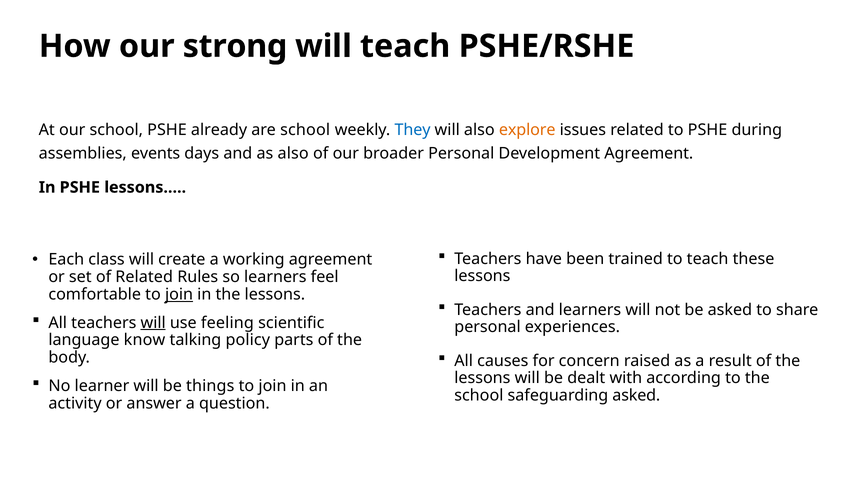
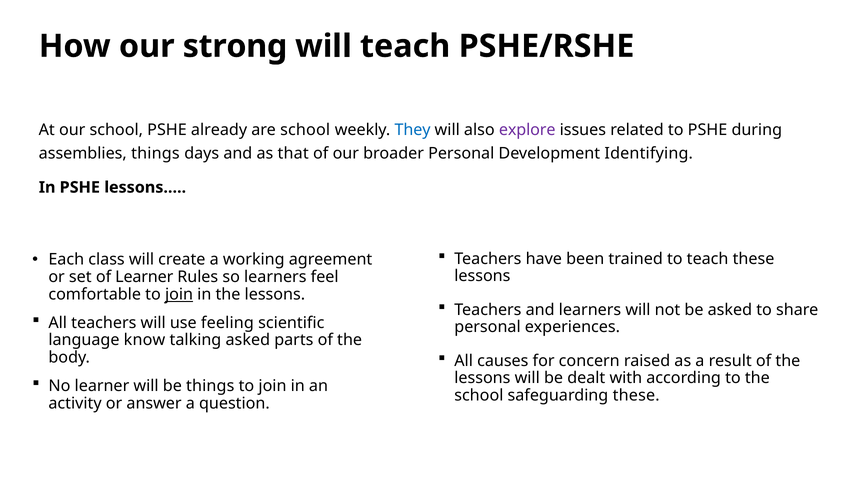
explore colour: orange -> purple (527, 130)
assemblies events: events -> things (155, 153)
as also: also -> that (293, 153)
Development Agreement: Agreement -> Identifying (649, 153)
of Related: Related -> Learner (144, 277)
will underline: present -> none (153, 323)
talking policy: policy -> asked (248, 340)
safeguarding asked: asked -> these (636, 396)
